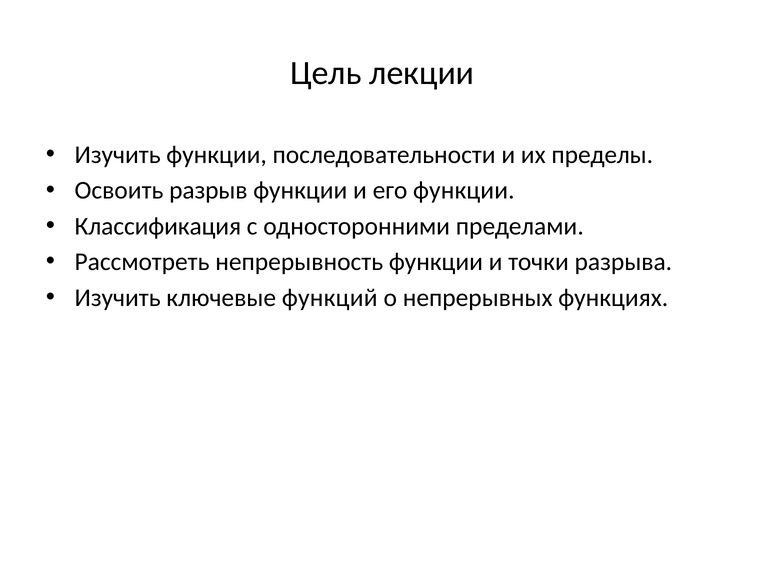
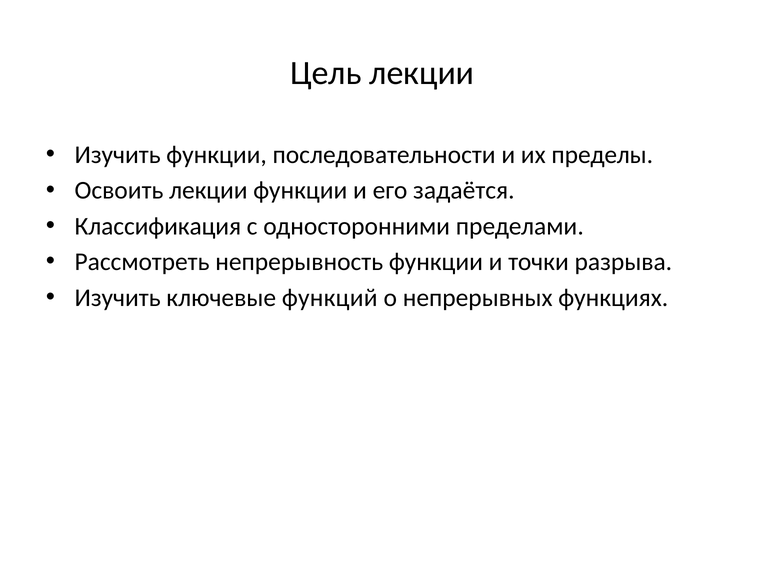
Освоить разрыв: разрыв -> лекции (208, 190)
его функции: функции -> задаётся (464, 190)
